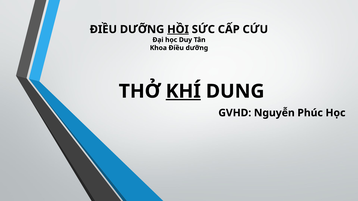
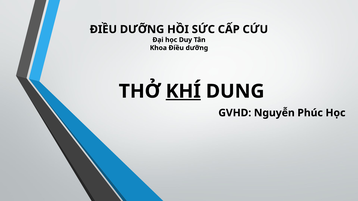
HỒI underline: present -> none (178, 29)
